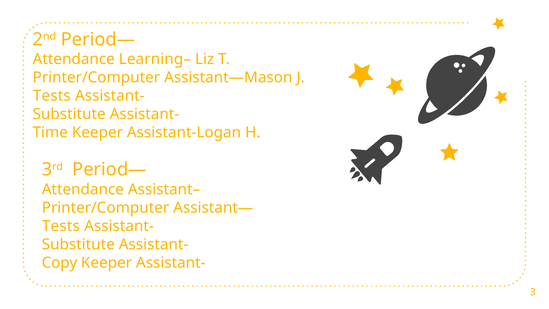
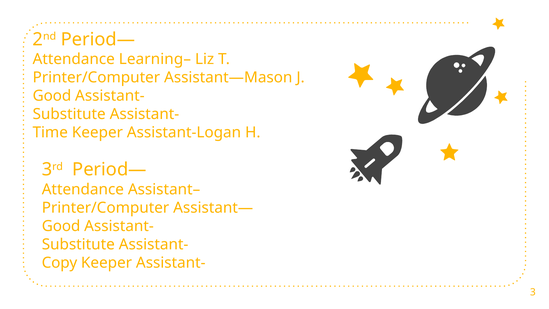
Tests: Tests -> Good (52, 96)
Tests: Tests -> Good (61, 226)
